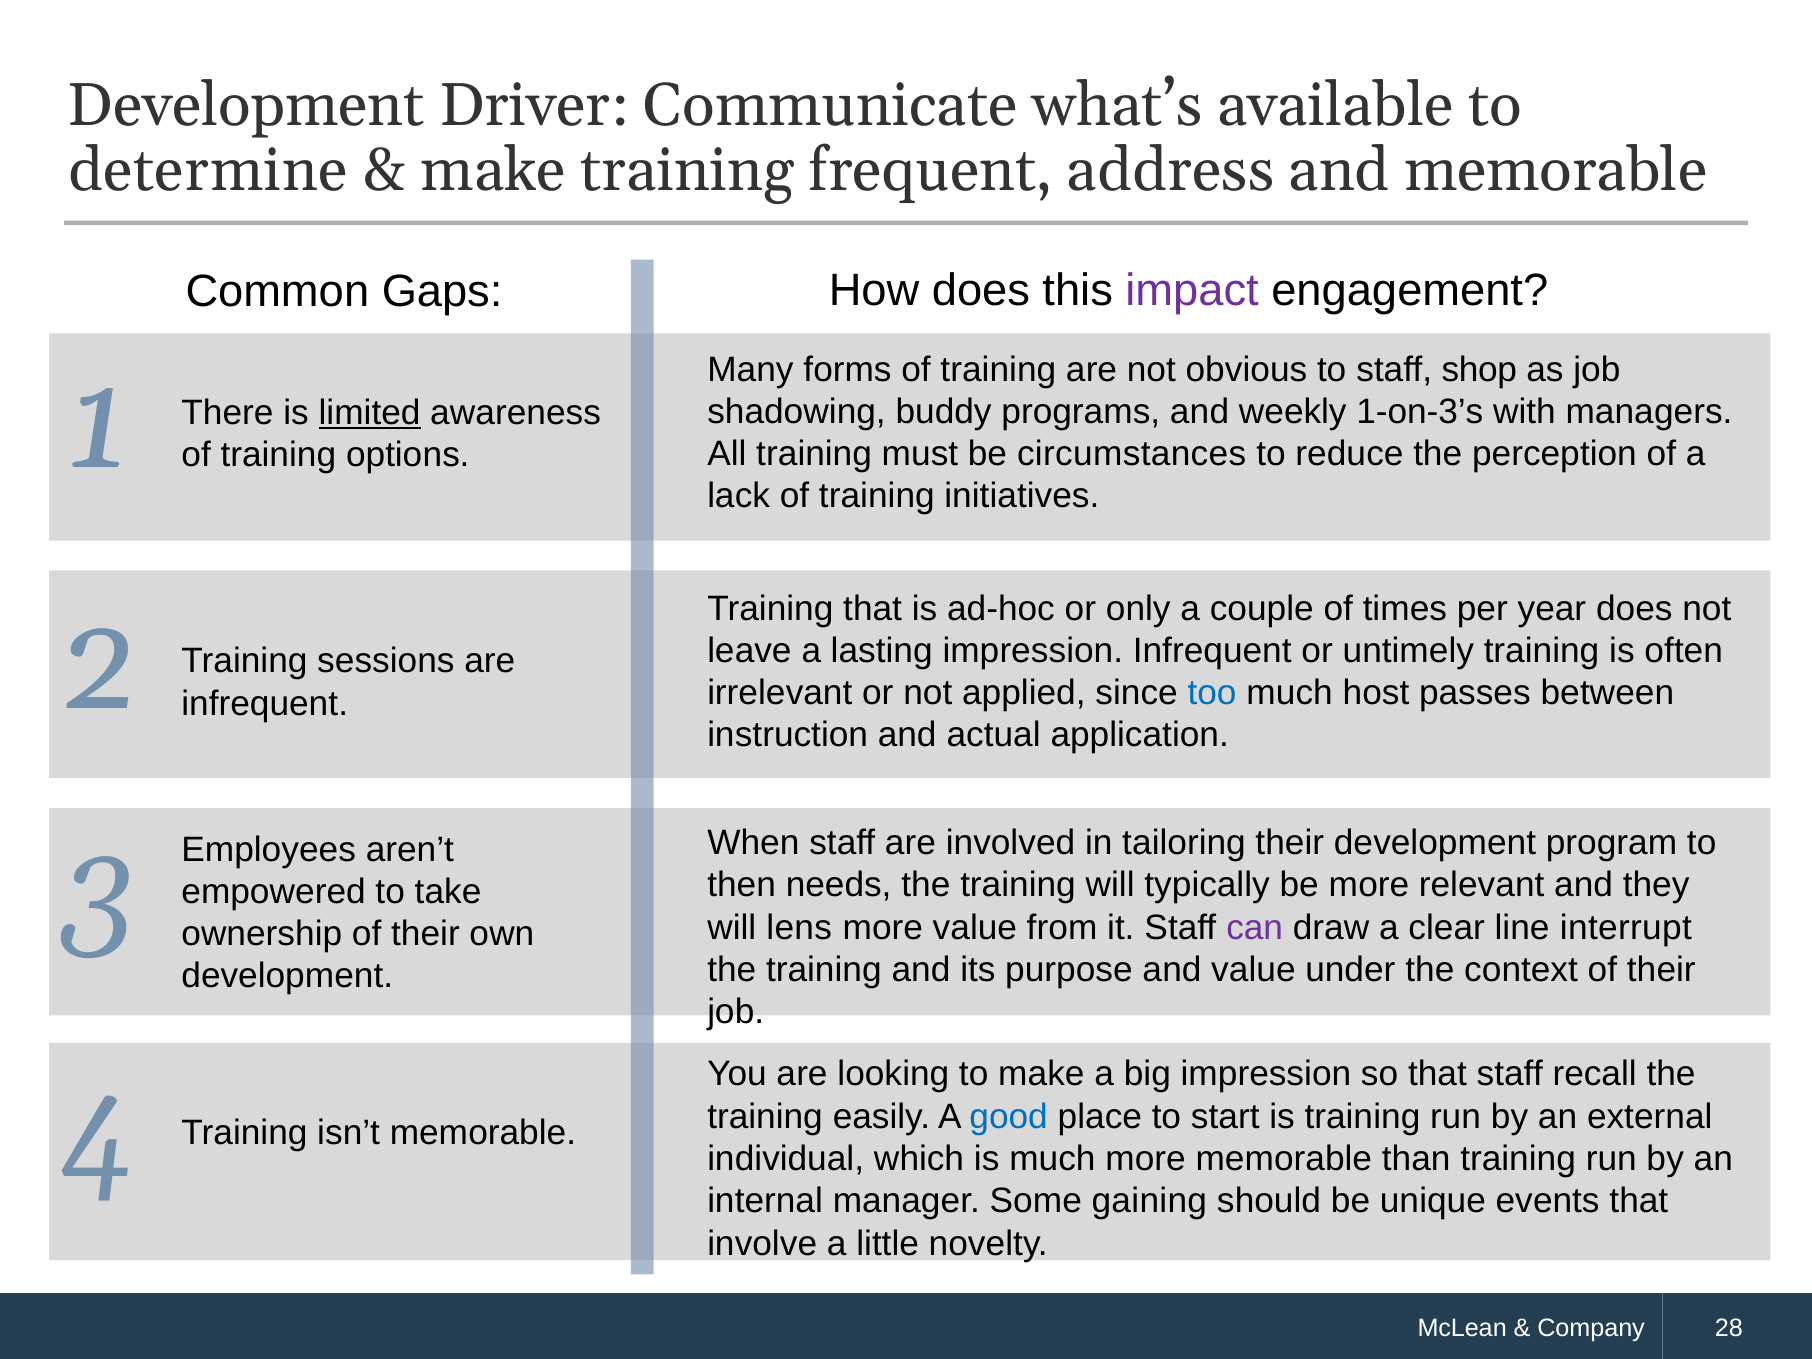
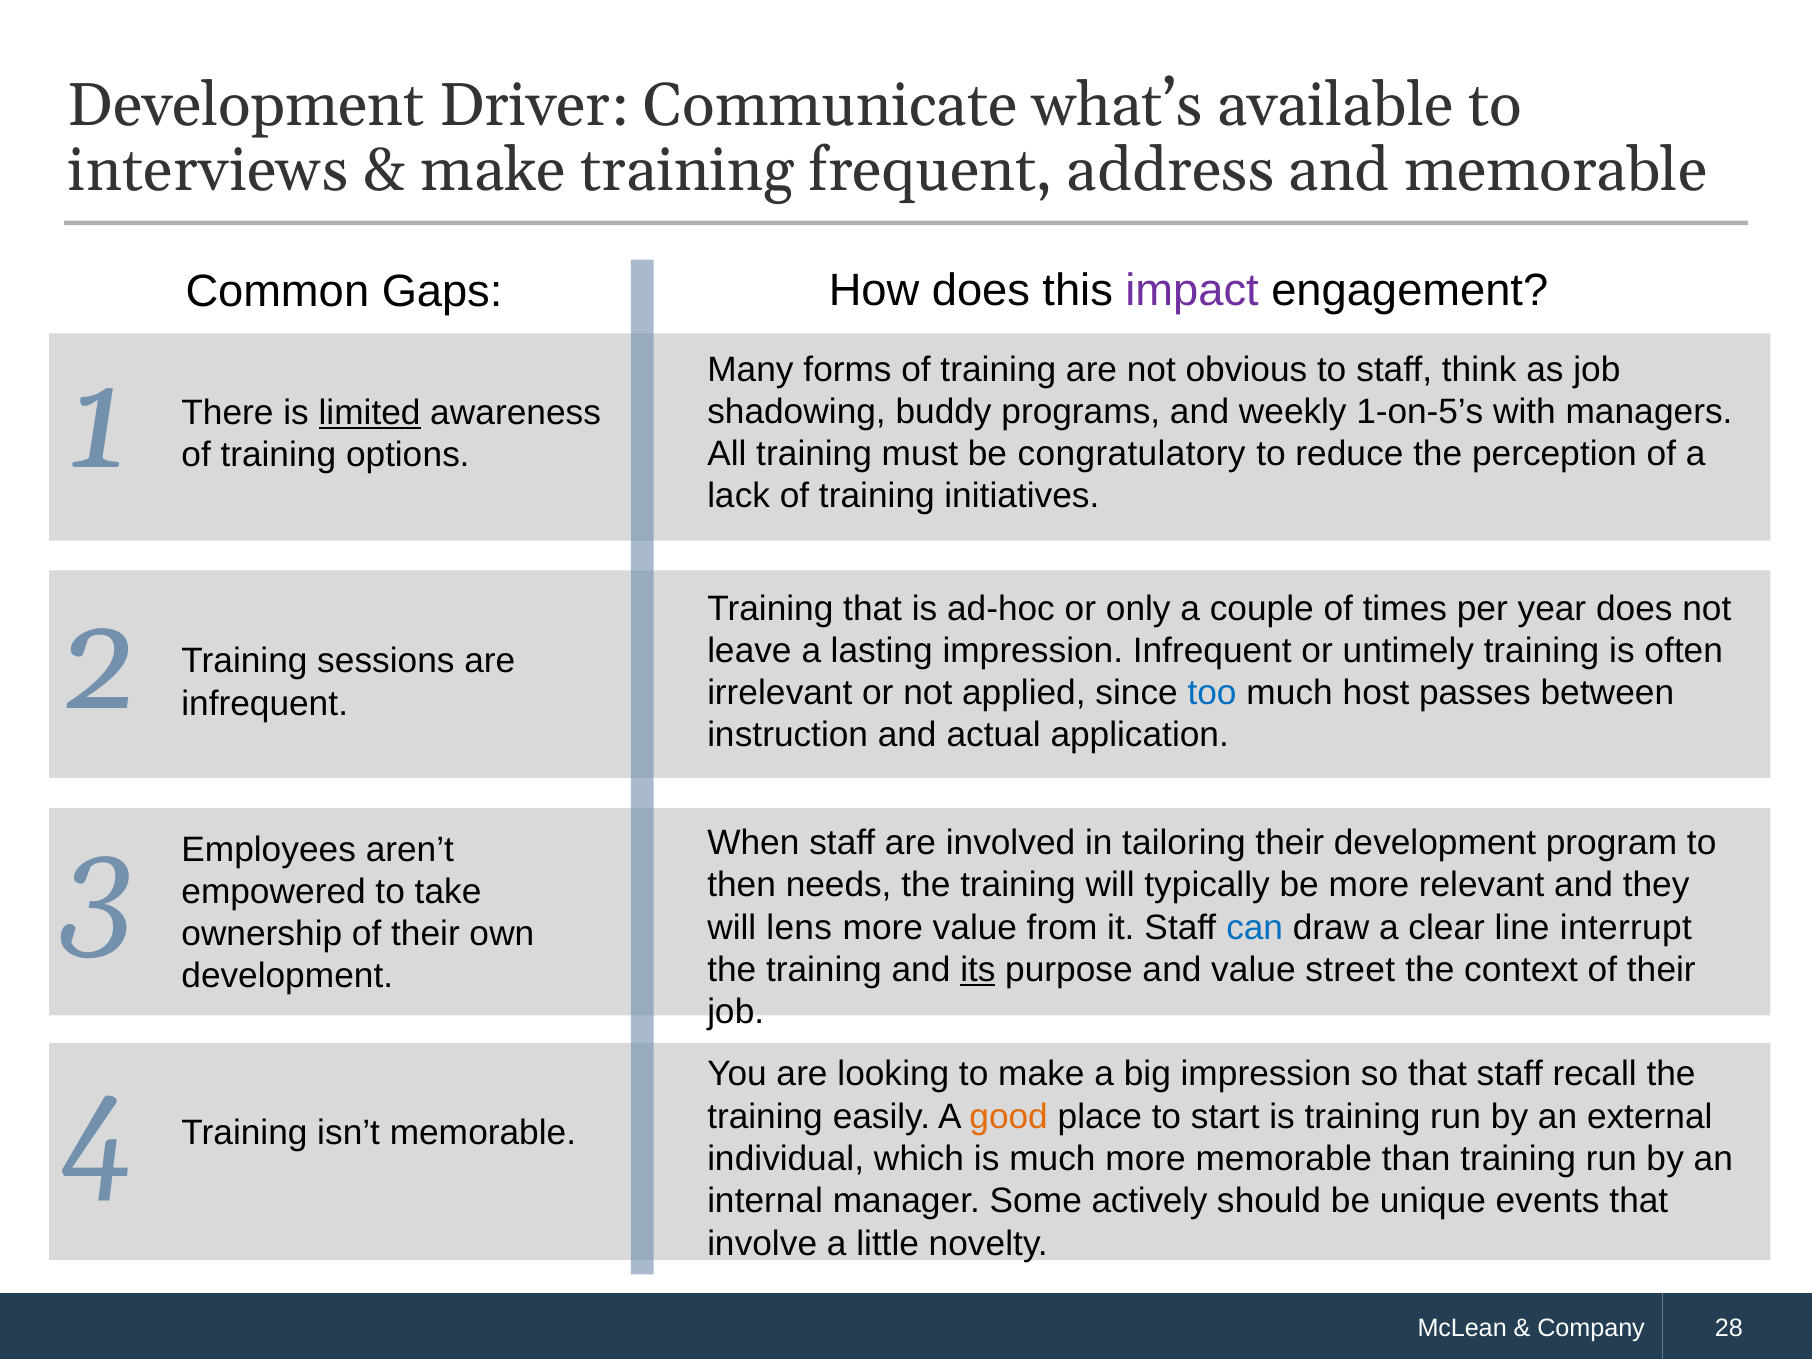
determine: determine -> interviews (208, 171)
shop: shop -> think (1479, 369)
1-on-3’s: 1-on-3’s -> 1-on-5’s (1420, 412)
circumstances: circumstances -> congratulatory (1132, 454)
can colour: purple -> blue (1255, 927)
its underline: none -> present (978, 970)
under: under -> street (1350, 970)
good colour: blue -> orange (1009, 1117)
gaining: gaining -> actively (1150, 1201)
